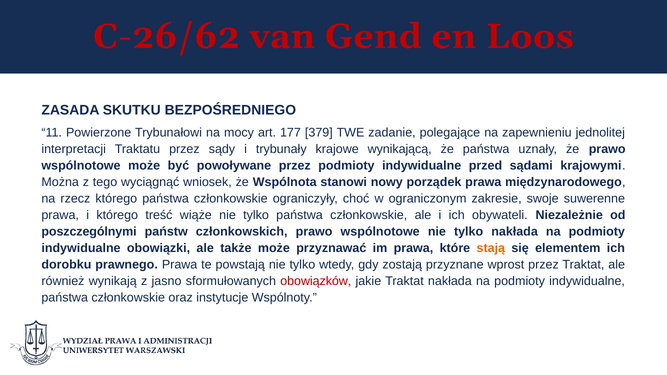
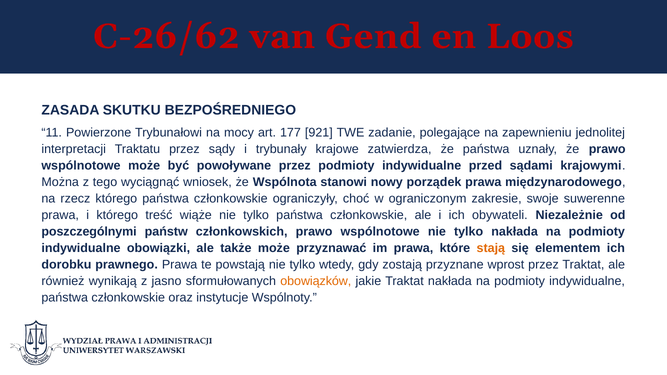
379: 379 -> 921 (319, 133)
wynikającą: wynikającą -> zatwierdza (400, 149)
obowiązków colour: red -> orange (316, 281)
